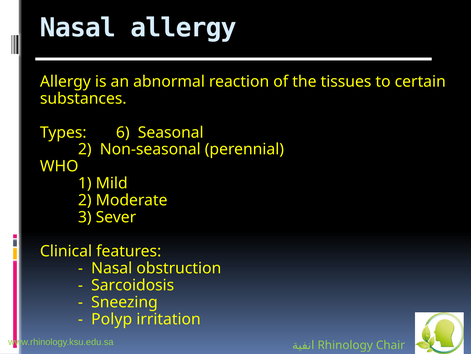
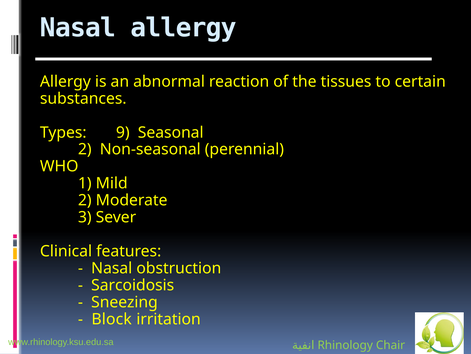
6: 6 -> 9 (123, 132)
Polyp: Polyp -> Block (112, 319)
